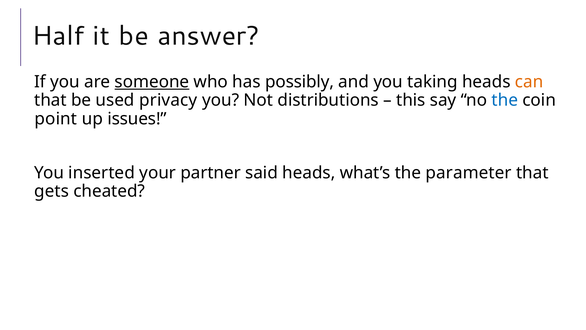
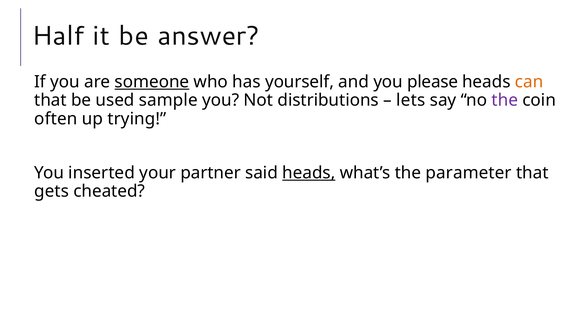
possibly: possibly -> yourself (299, 82)
taking: taking -> please (433, 82)
privacy: privacy -> sample (168, 100)
this: this -> lets (411, 100)
the colour: blue -> purple (505, 100)
point: point -> often (56, 119)
issues: issues -> trying (137, 119)
heads underline: none -> present (309, 173)
